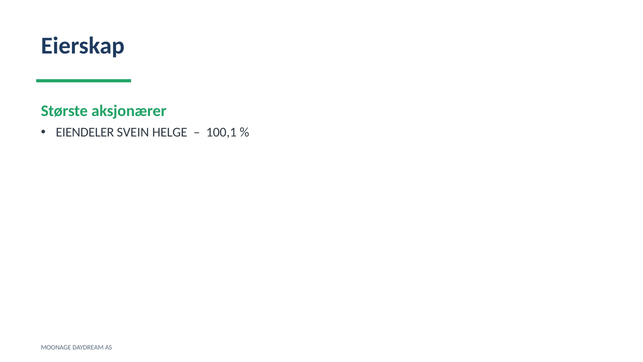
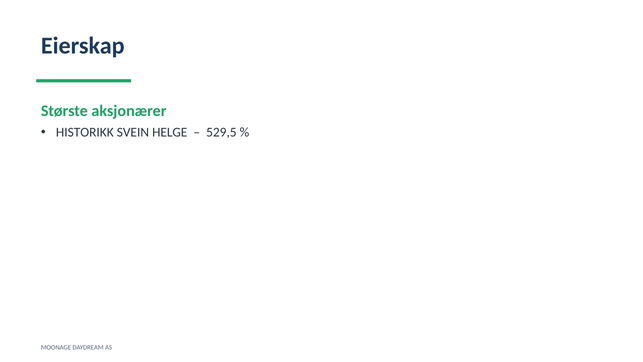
EIENDELER: EIENDELER -> HISTORIKK (85, 132)
100,1: 100,1 -> 529,5 (221, 132)
